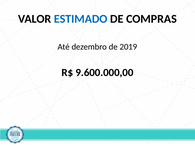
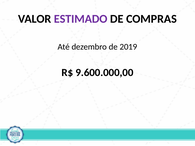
ESTIMADO colour: blue -> purple (81, 19)
